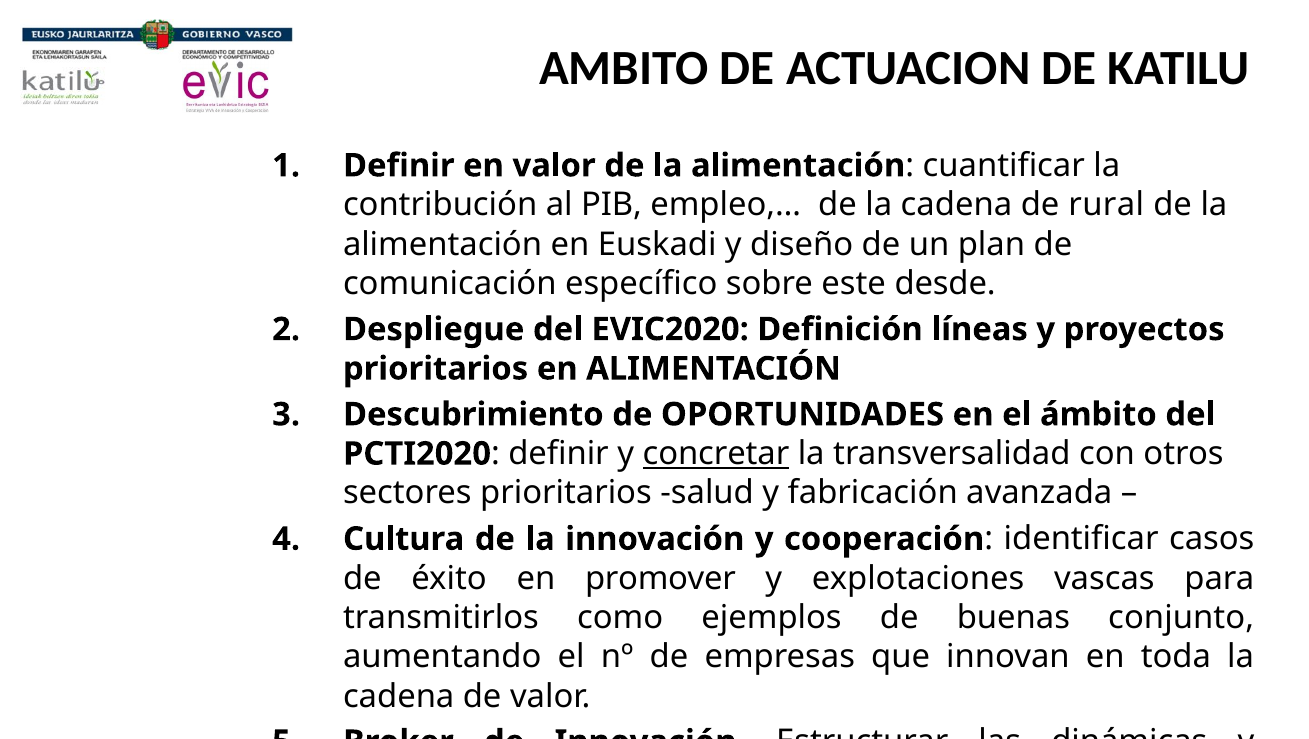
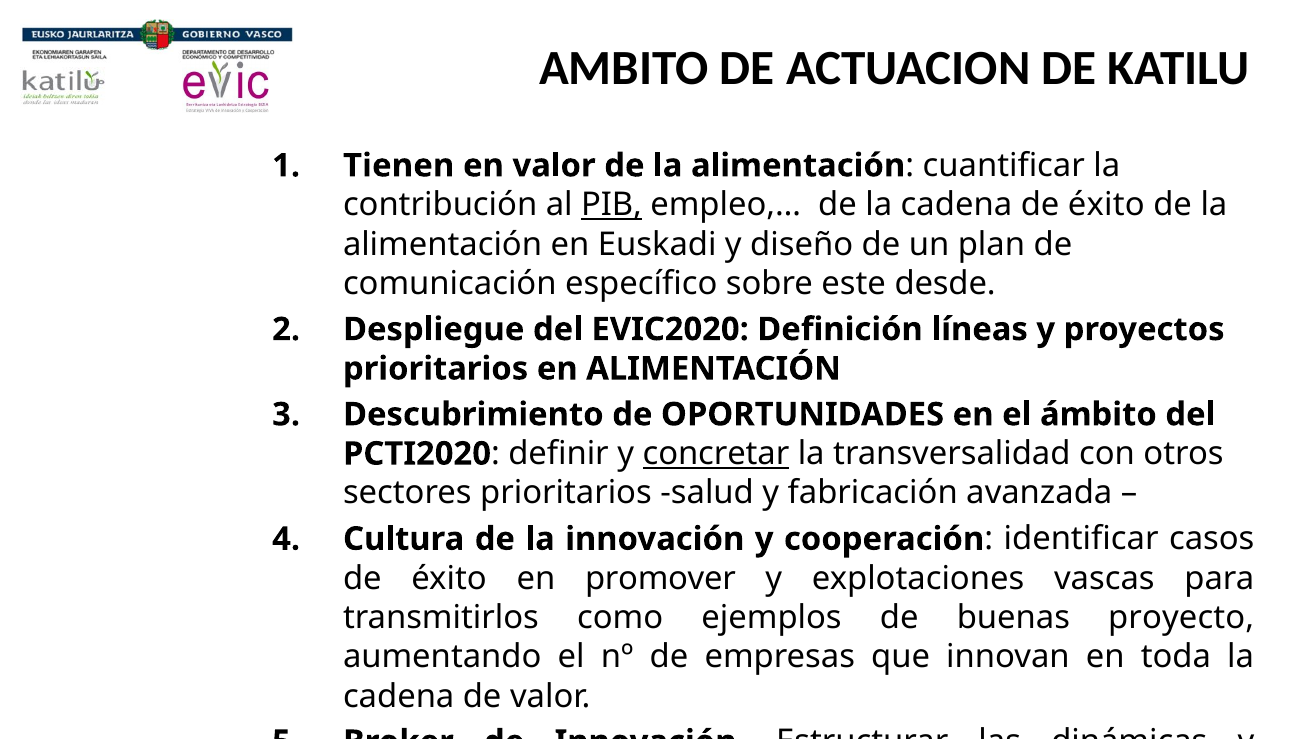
Definir: Definir -> Tienen (399, 166)
PIB underline: none -> present (612, 205)
cadena de rural: rural -> éxito (1106, 205)
conjunto: conjunto -> proyecto (1181, 618)
